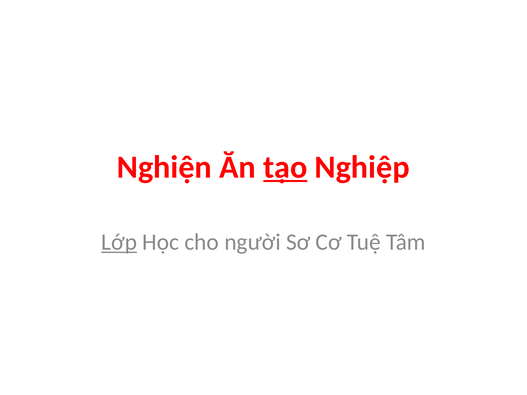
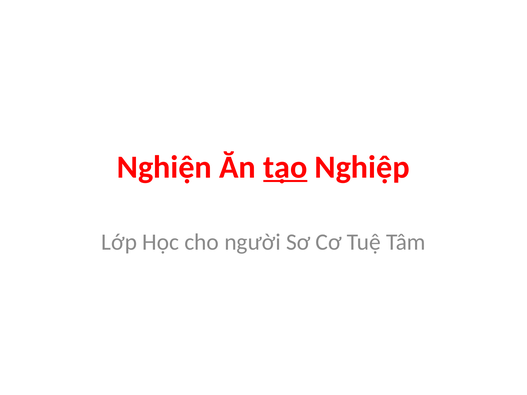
Lớp underline: present -> none (119, 242)
